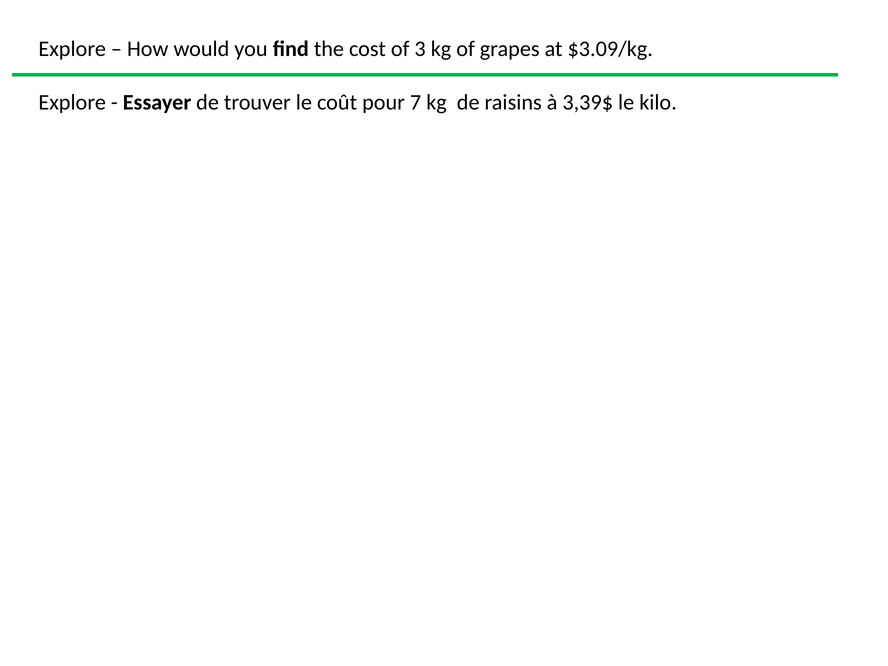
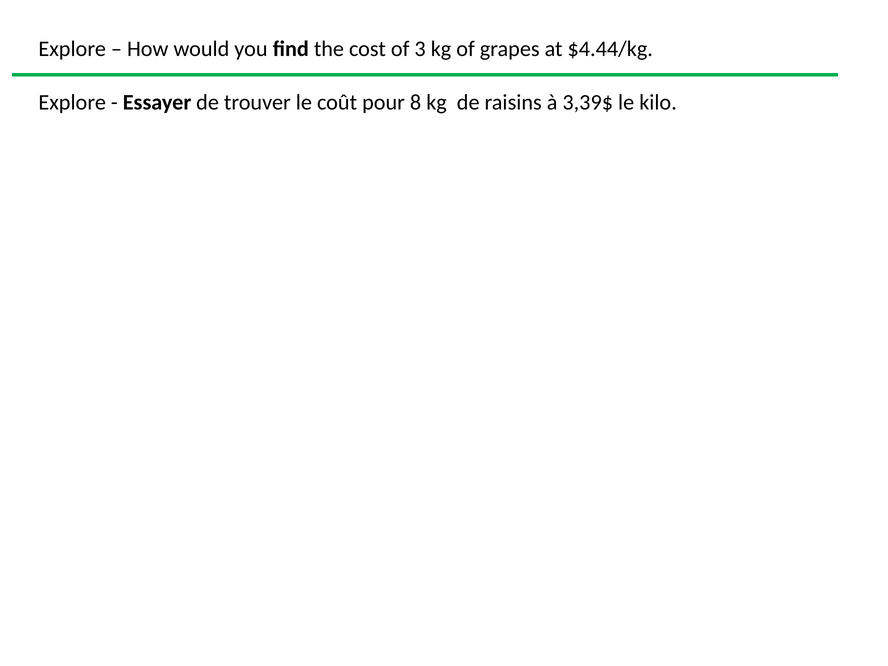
$3.09/kg: $3.09/kg -> $4.44/kg (610, 49)
7: 7 -> 8 (416, 102)
